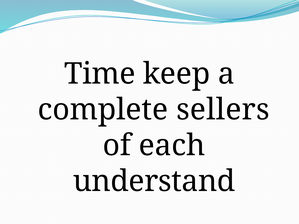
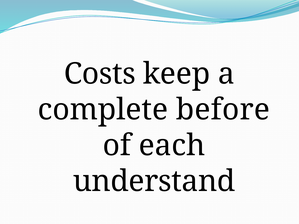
Time: Time -> Costs (100, 74)
sellers: sellers -> before (223, 110)
